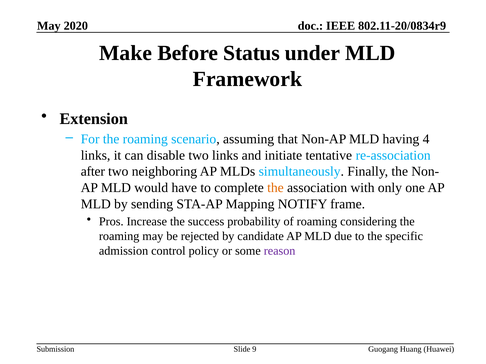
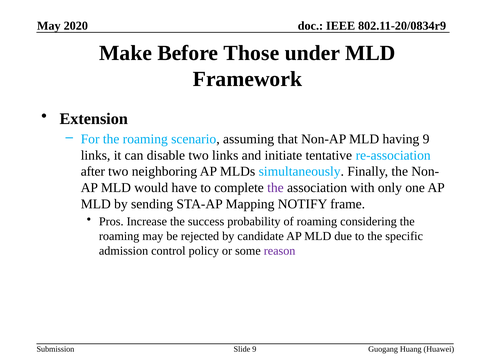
Status: Status -> Those (251, 53)
having 4: 4 -> 9 (426, 139)
the colour: orange -> purple (275, 188)
